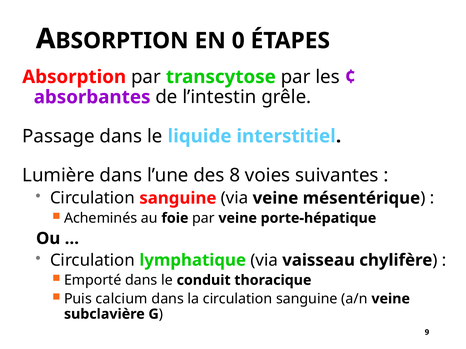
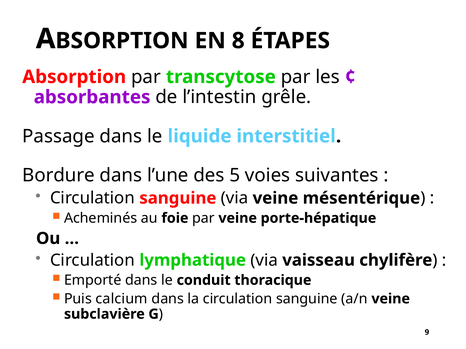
0: 0 -> 8 (238, 41)
Lumière: Lumière -> Bordure (58, 176)
8: 8 -> 5 (235, 176)
